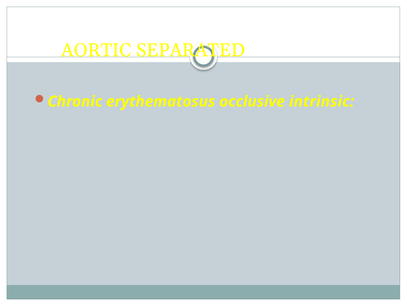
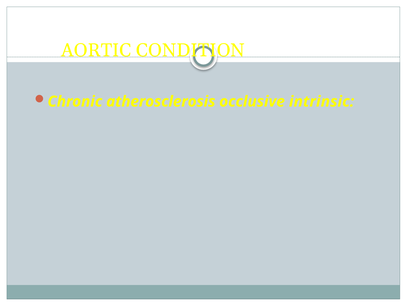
SEPARATED: SEPARATED -> CONDITION (190, 50)
erythematosus: erythematosus -> atherosclerosis (161, 101)
